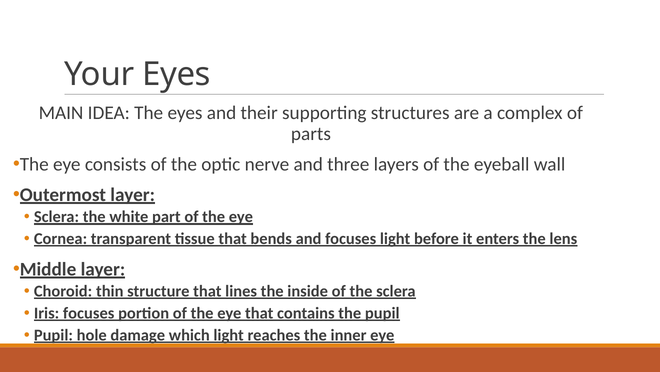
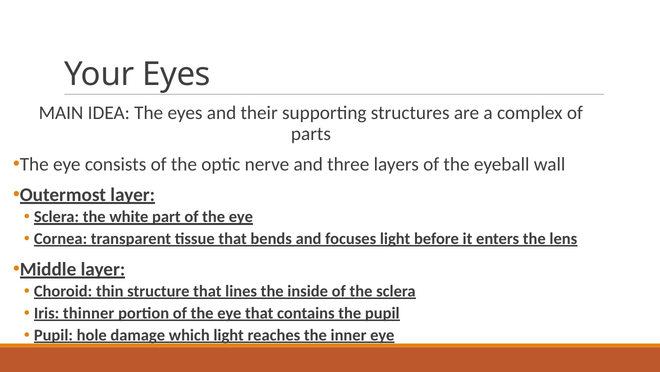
Iris focuses: focuses -> thinner (89, 313)
